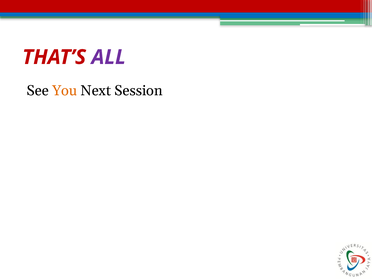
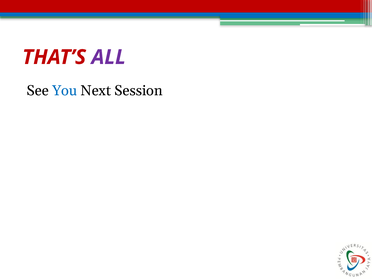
You colour: orange -> blue (65, 91)
